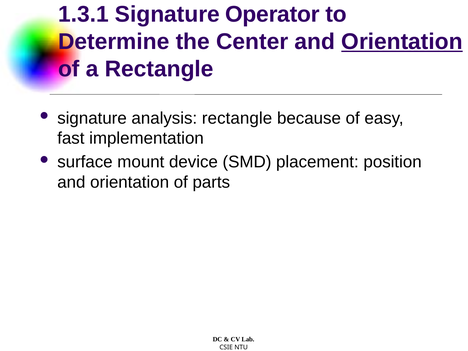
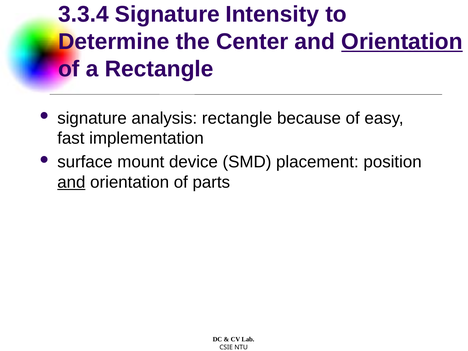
1.3.1: 1.3.1 -> 3.3.4 (83, 14)
Operator: Operator -> Intensity (272, 14)
and underline: none -> present (71, 182)
